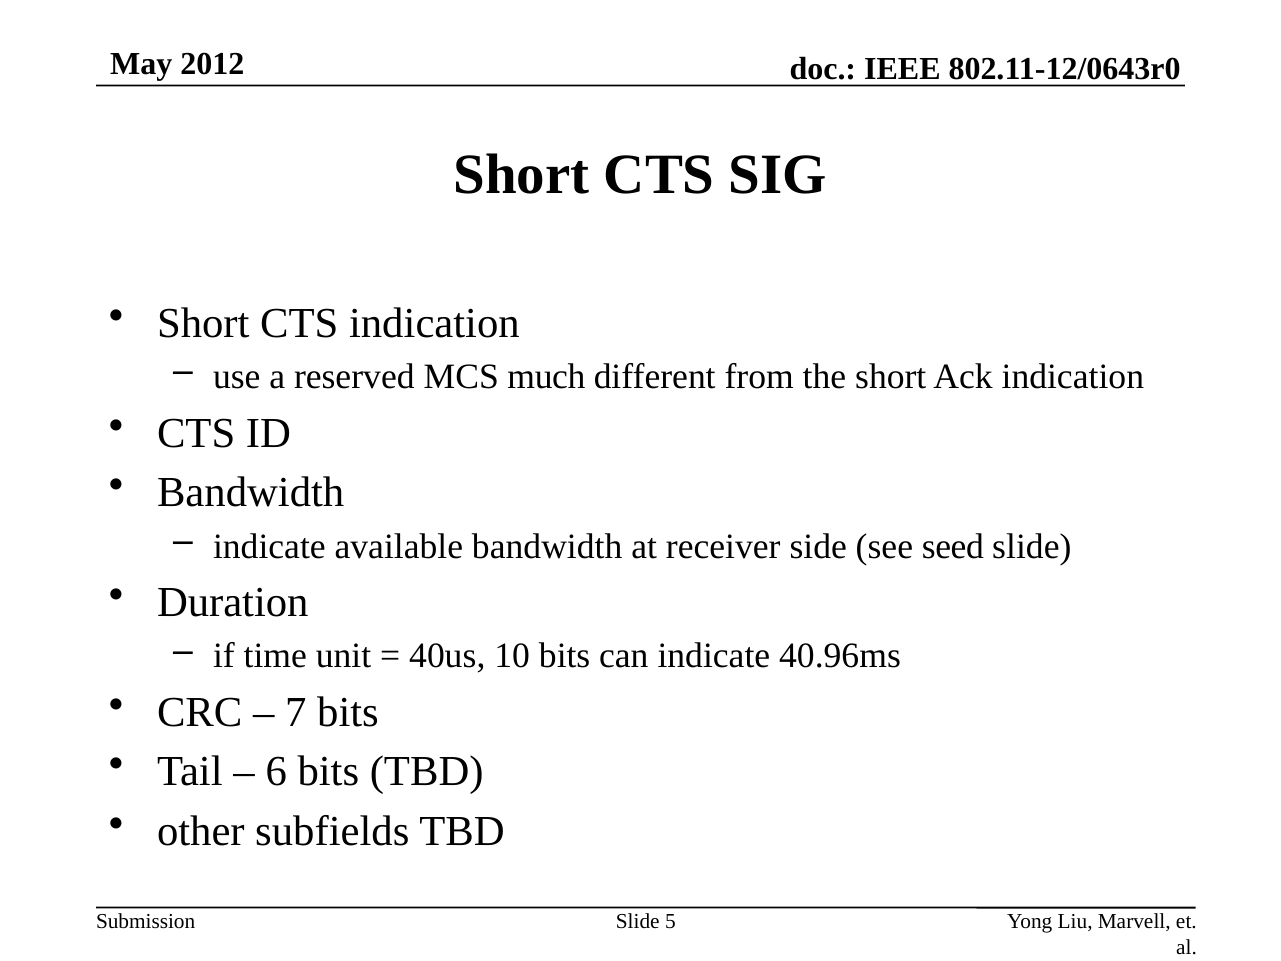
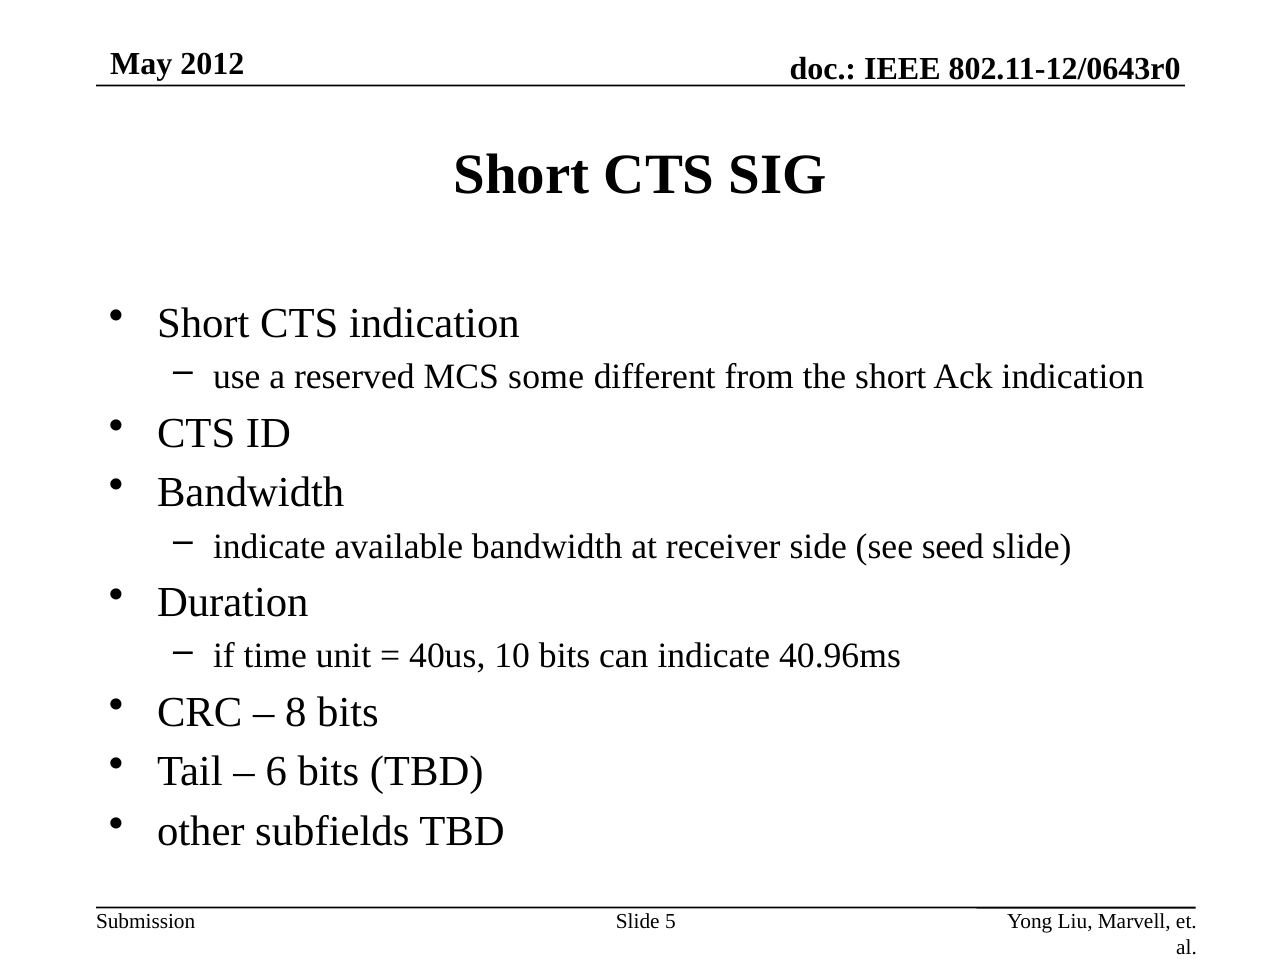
much: much -> some (546, 377)
7: 7 -> 8 (296, 712)
